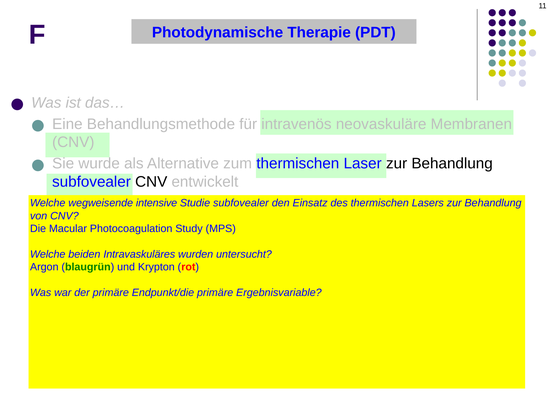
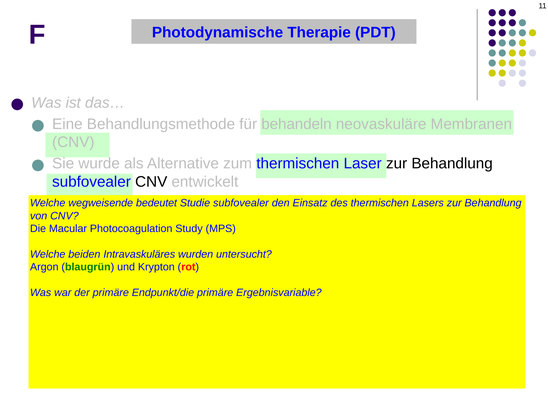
intravenös: intravenös -> behandeln (296, 124)
intensive: intensive -> bedeutet (157, 203)
